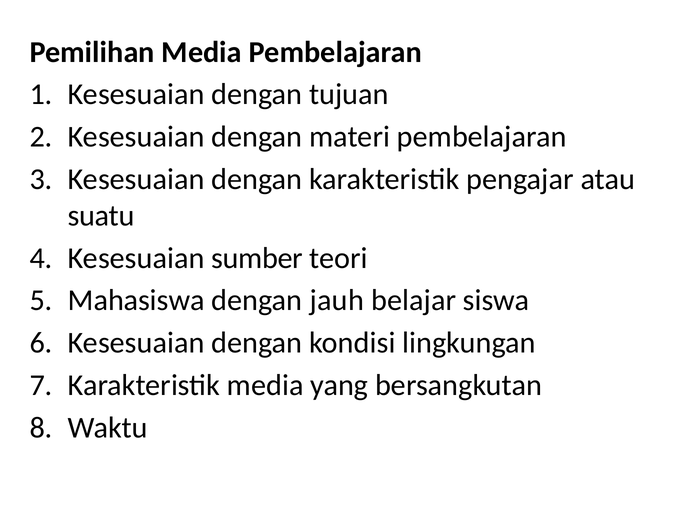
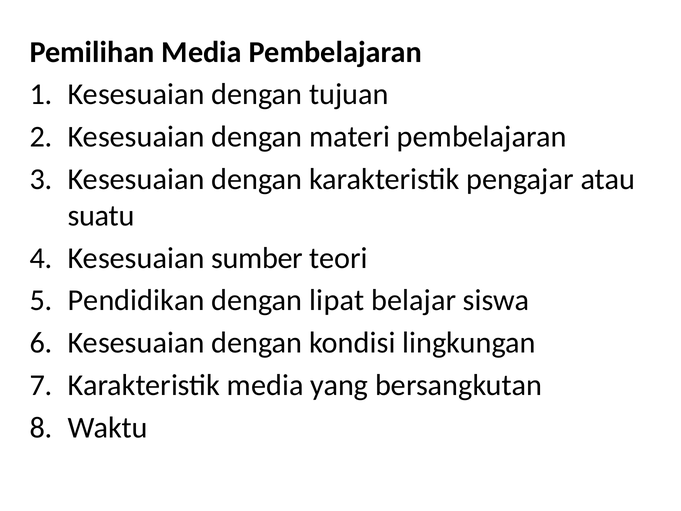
Mahasiswa: Mahasiswa -> Pendidikan (136, 300)
jauh: jauh -> lipat (337, 300)
